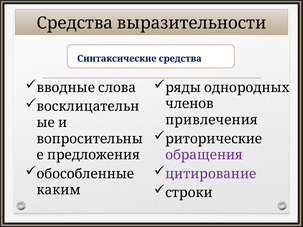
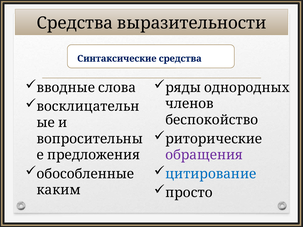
привлечения: привлечения -> беспокойство (212, 120)
цитирование colour: purple -> blue (211, 174)
строки: строки -> просто (189, 193)
